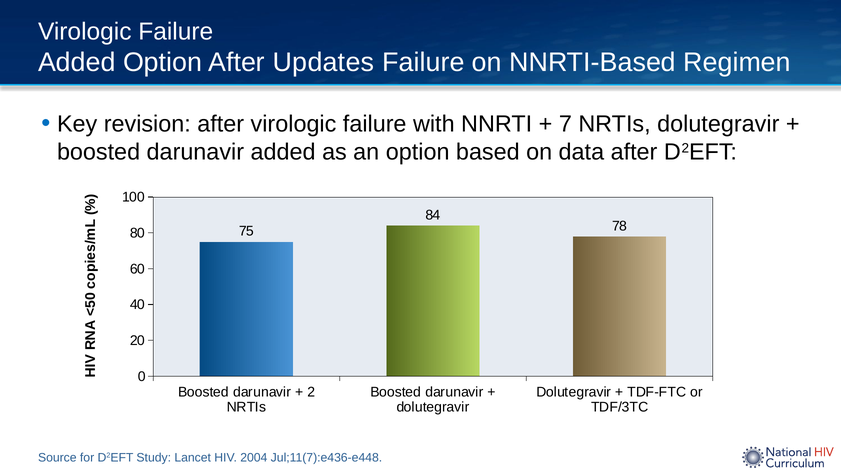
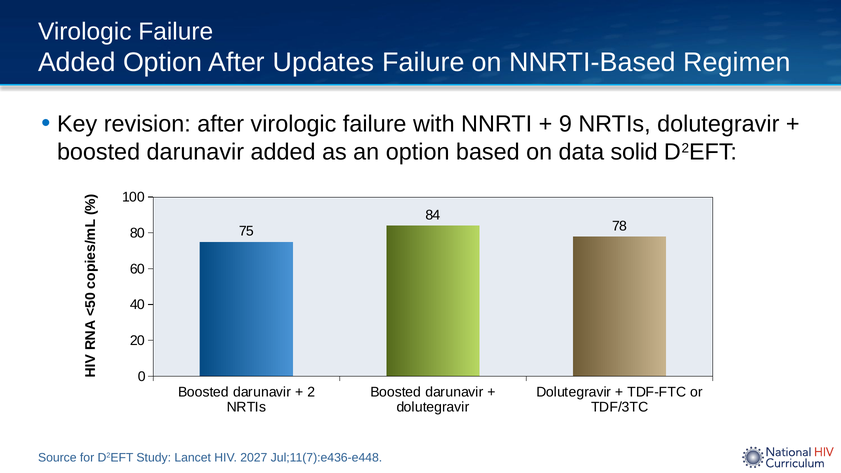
7: 7 -> 9 (565, 124)
data after: after -> solid (634, 152)
2004: 2004 -> 2027 (254, 458)
